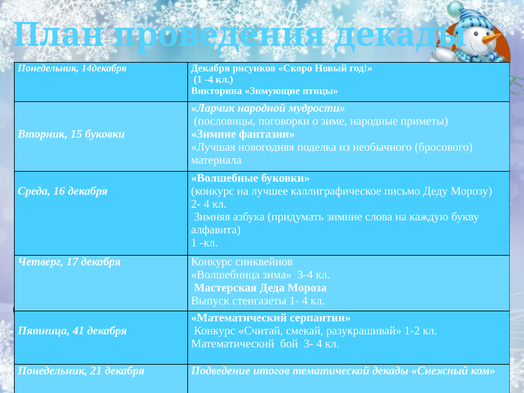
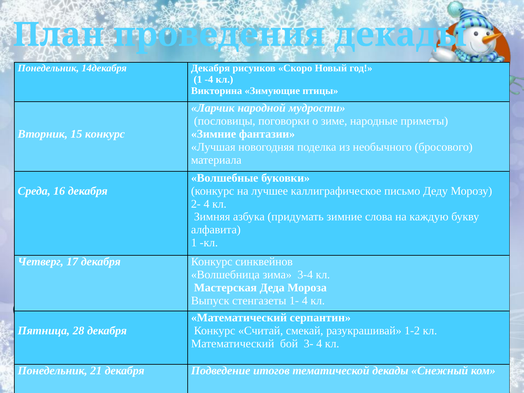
15 буковки: буковки -> конкурс (105, 134)
41: 41 -> 28 (78, 331)
